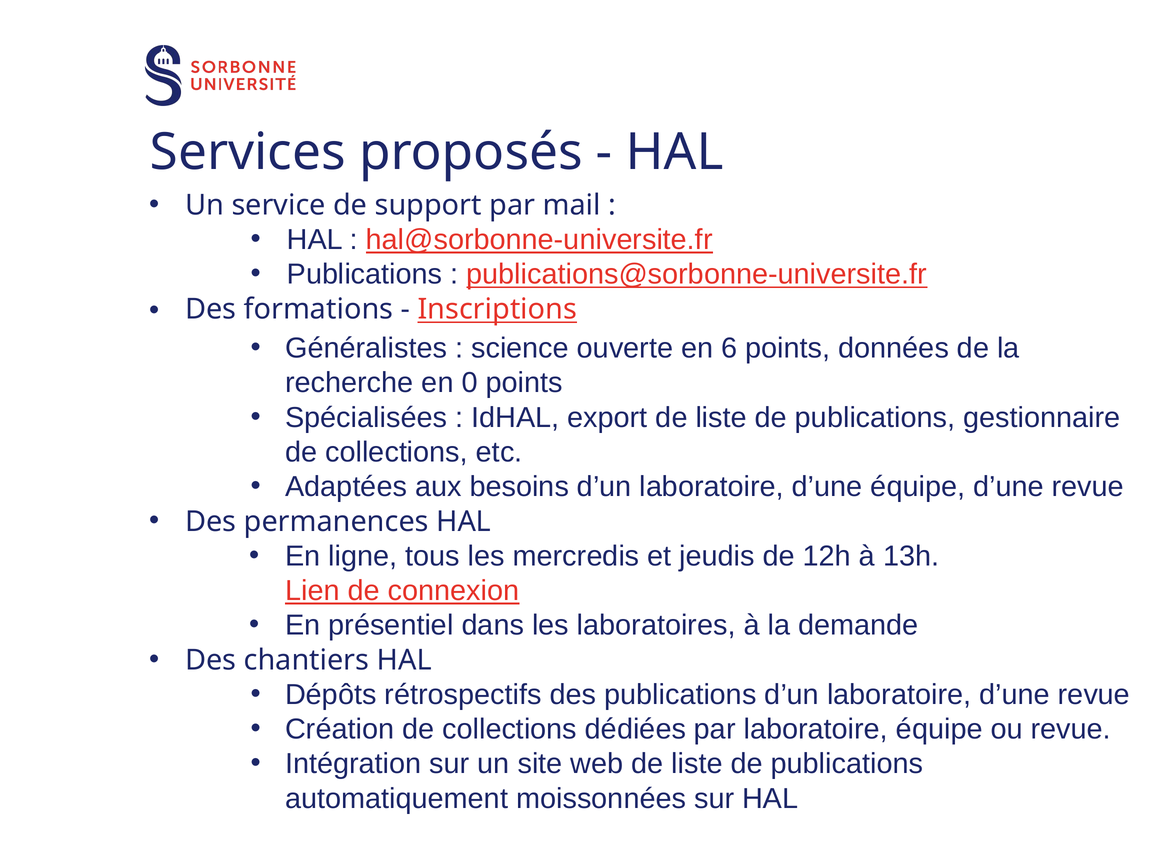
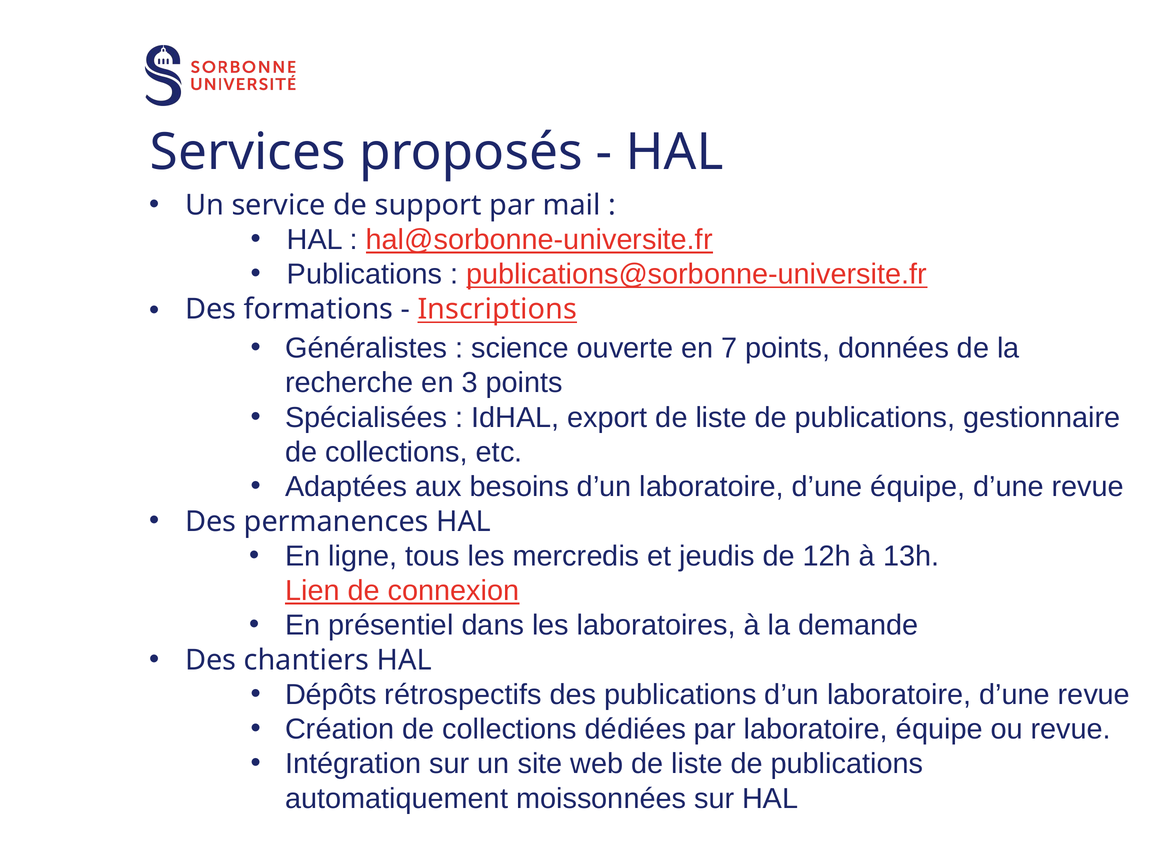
6: 6 -> 7 (729, 348)
0: 0 -> 3 (470, 383)
